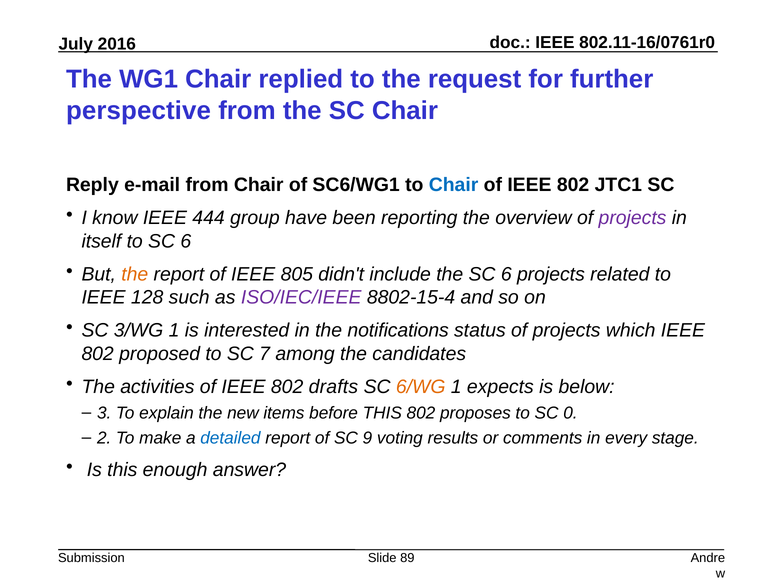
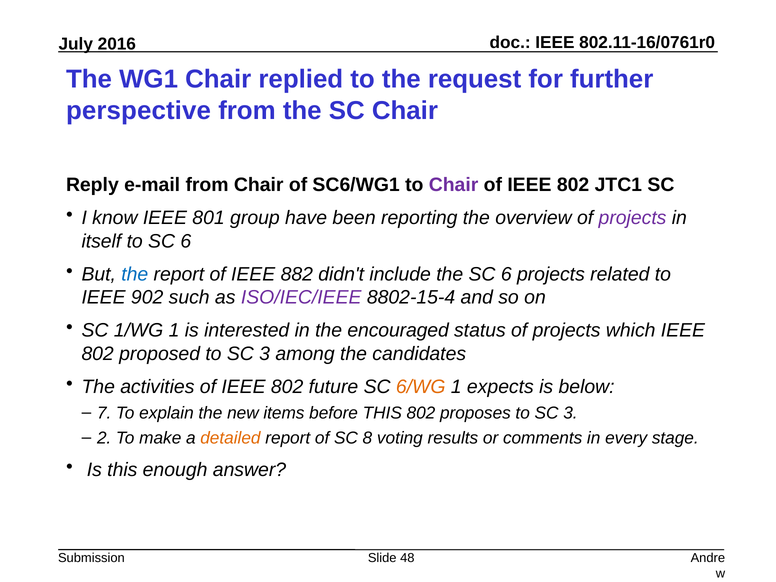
Chair colour: blue -> purple (454, 185)
444: 444 -> 801 (209, 218)
the colour: orange -> blue (135, 274)
805: 805 -> 882 (297, 274)
128: 128 -> 902 (147, 298)
3/WG: 3/WG -> 1/WG (139, 331)
notifications: notifications -> encouraged (398, 331)
proposed to SC 7: 7 -> 3 (265, 354)
drafts: drafts -> future (333, 387)
3: 3 -> 7 (104, 413)
proposes to SC 0: 0 -> 3 (570, 413)
detailed colour: blue -> orange (230, 438)
9: 9 -> 8 (367, 438)
89: 89 -> 48 (407, 558)
